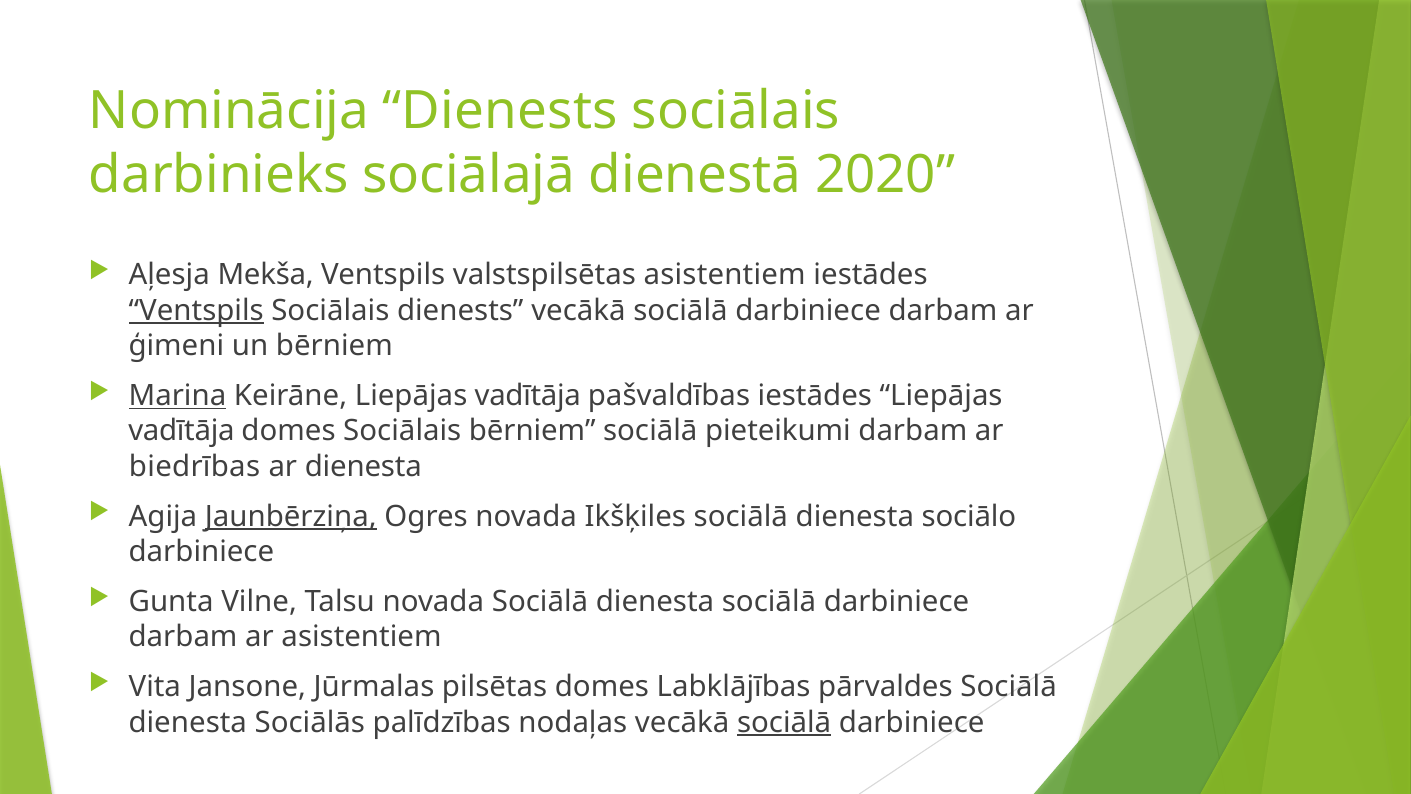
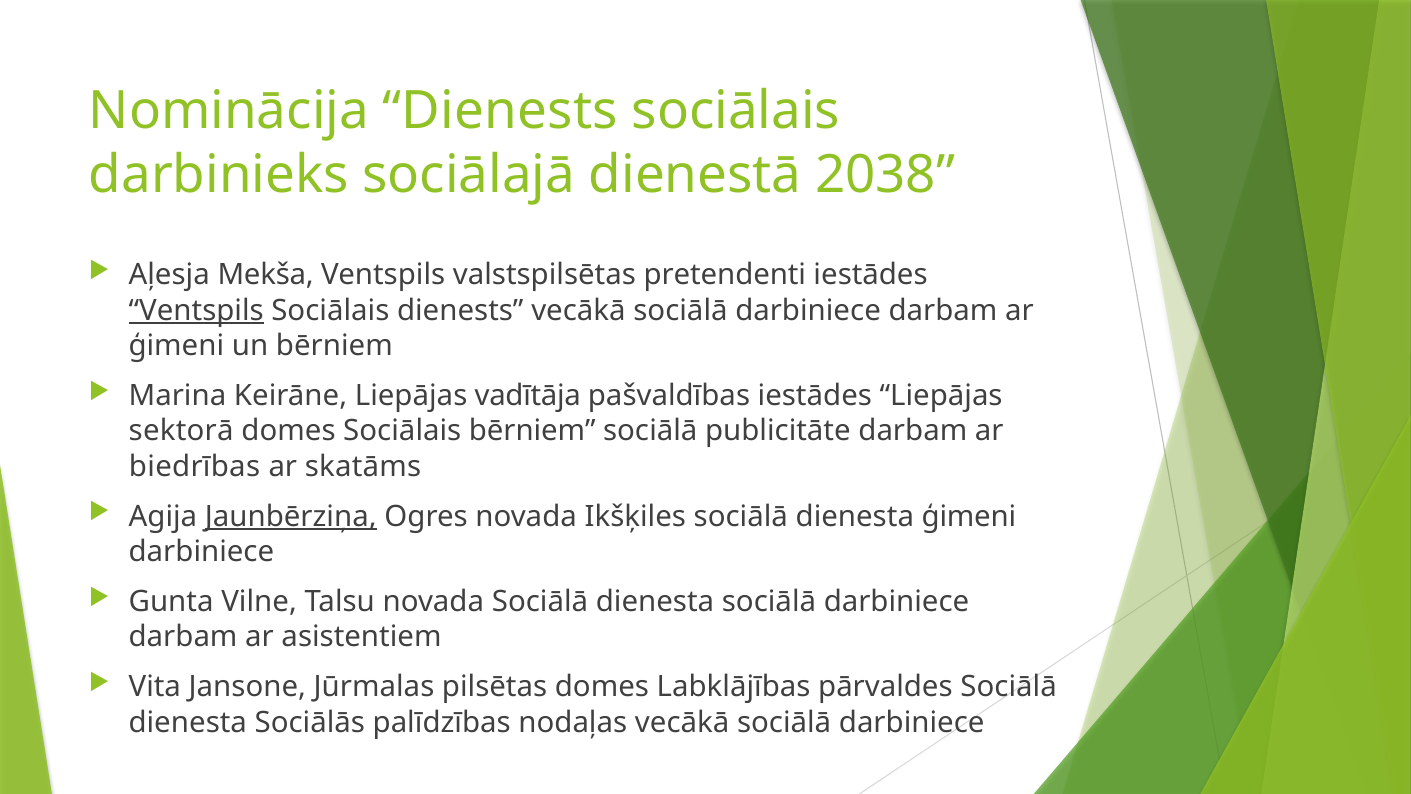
2020: 2020 -> 2038 (885, 175)
valstspilsētas asistentiem: asistentiem -> pretendenti (725, 275)
Marina underline: present -> none (177, 396)
vadītāja: vadītāja -> sektorā (181, 431)
pieteikumi: pieteikumi -> publicitāte (778, 431)
ar dienesta: dienesta -> skatāms (363, 466)
dienesta sociālo: sociālo -> ģimeni (969, 516)
sociālā underline: present -> none (784, 722)
